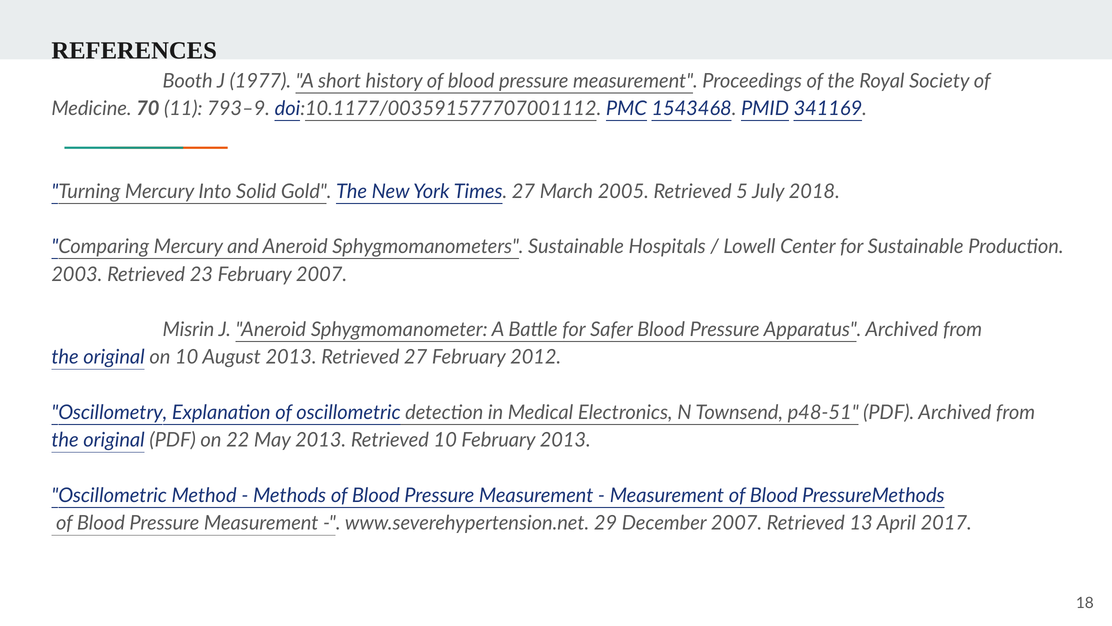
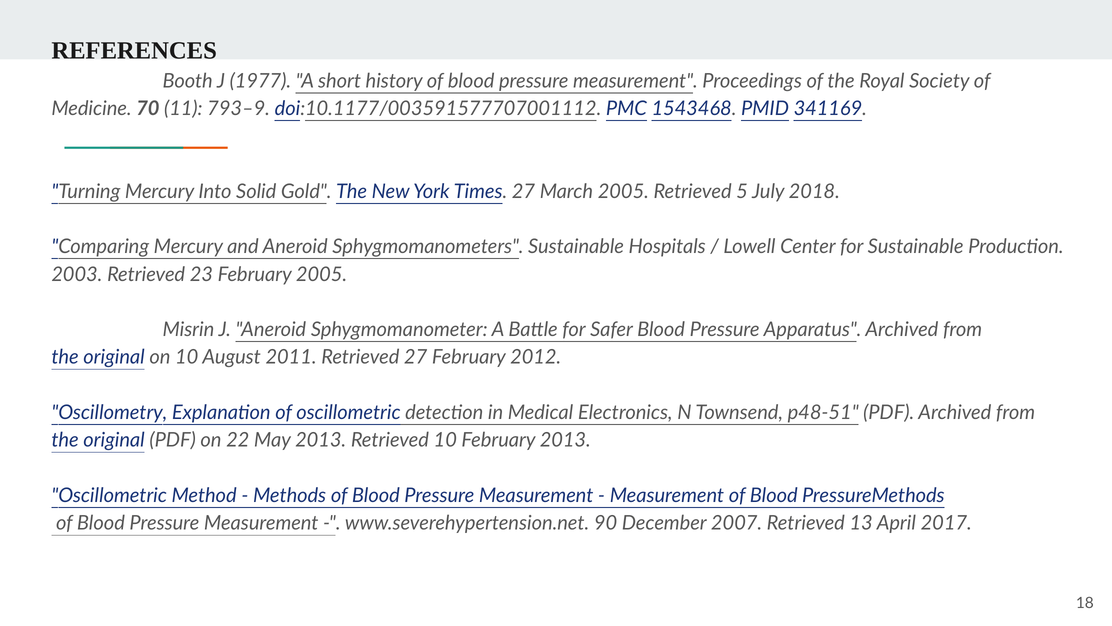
February 2007: 2007 -> 2005 (322, 274)
August 2013: 2013 -> 2011 (291, 357)
29: 29 -> 90 (606, 523)
